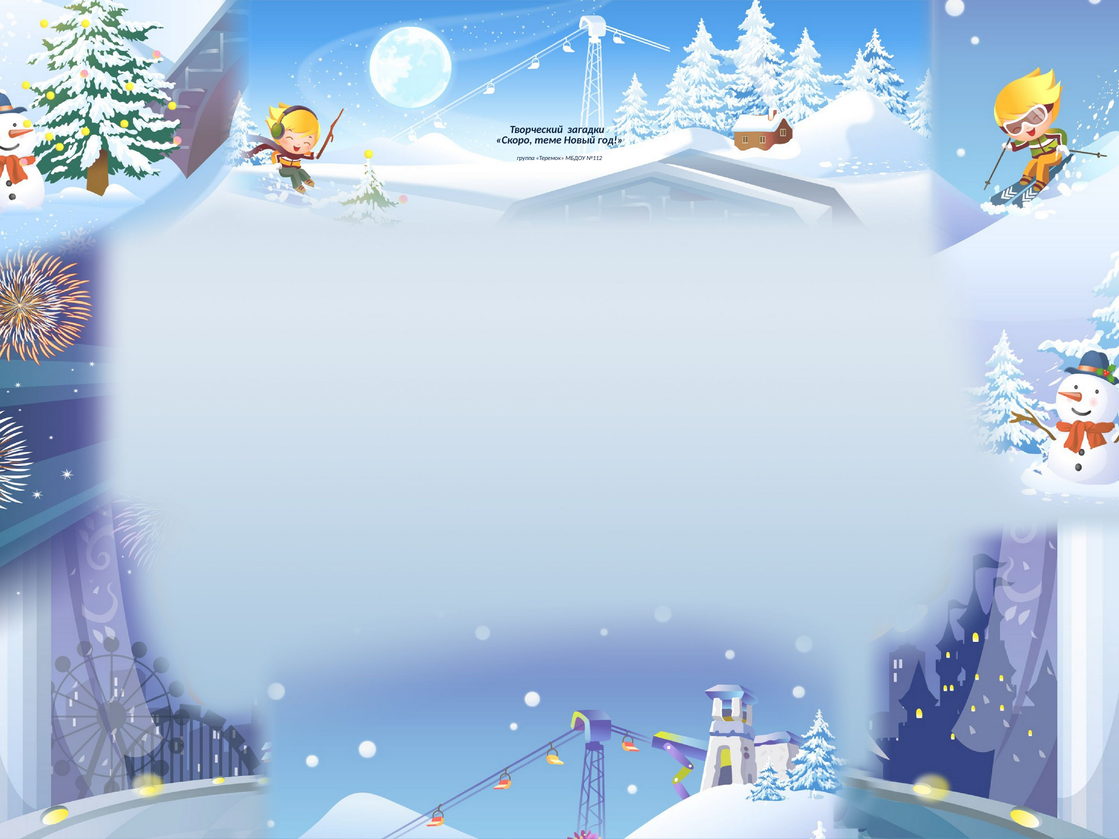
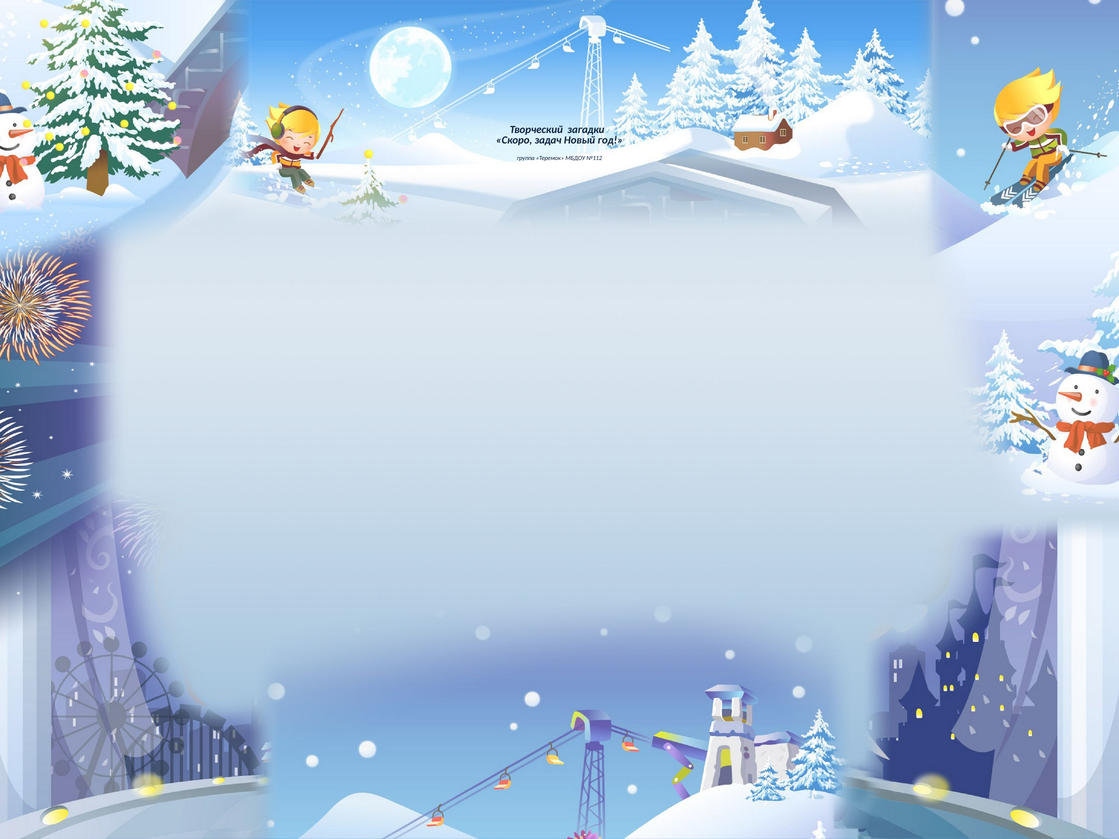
теме: теме -> задач (548, 140)
